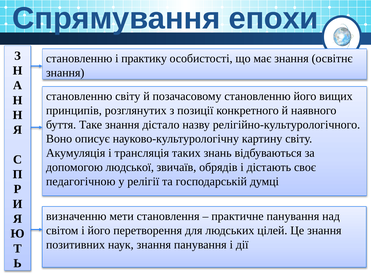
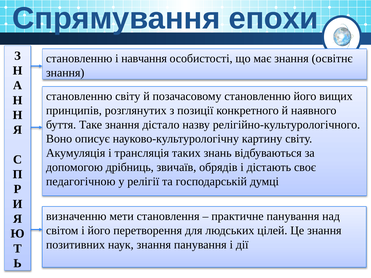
практику: практику -> навчання (144, 59)
людської: людської -> дрібниць (130, 167)
